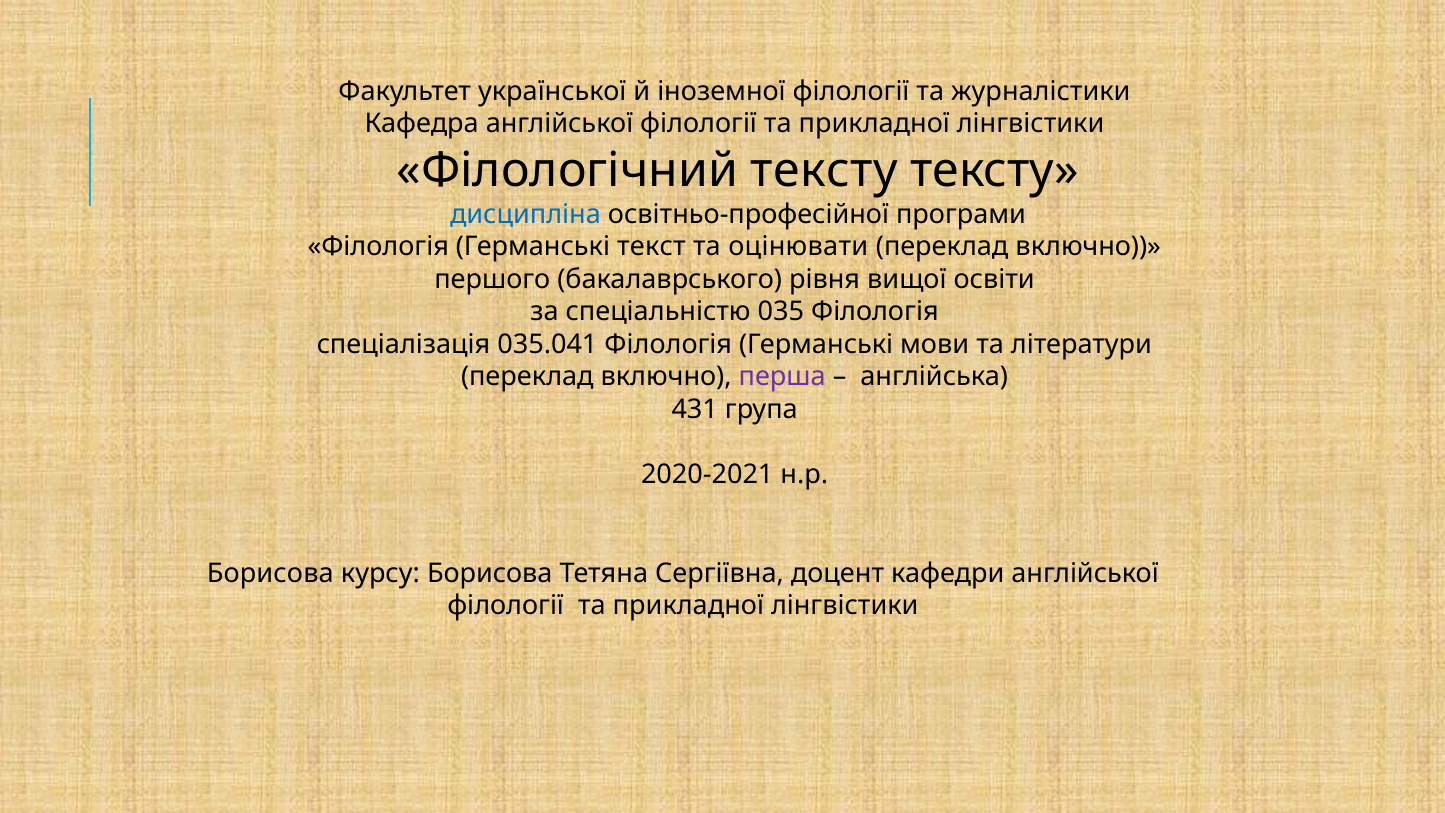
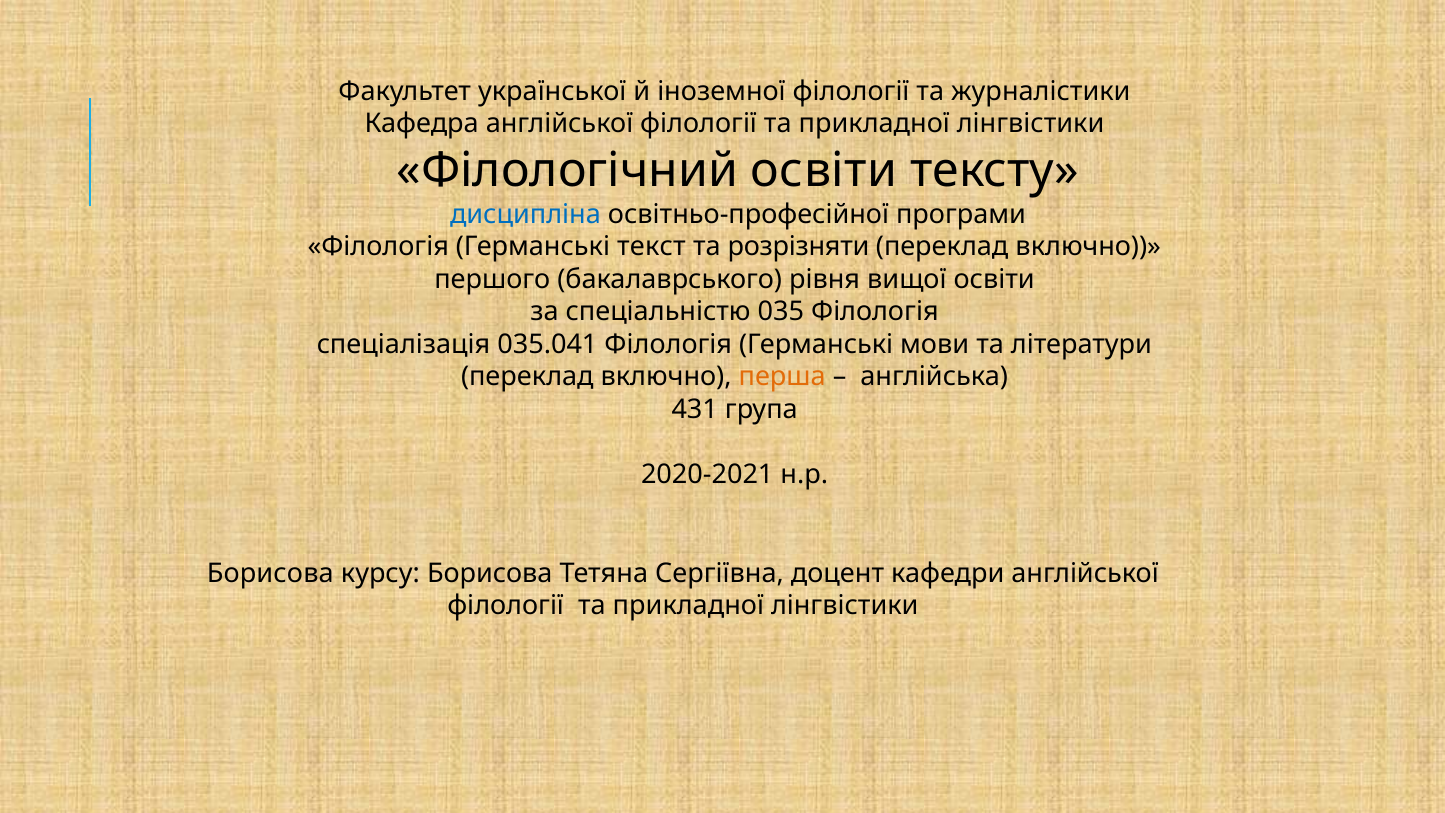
Філологічний тексту: тексту -> освіти (824, 171)
оцінювати: оцінювати -> розрізняти (799, 247)
перша colour: purple -> orange (782, 377)
